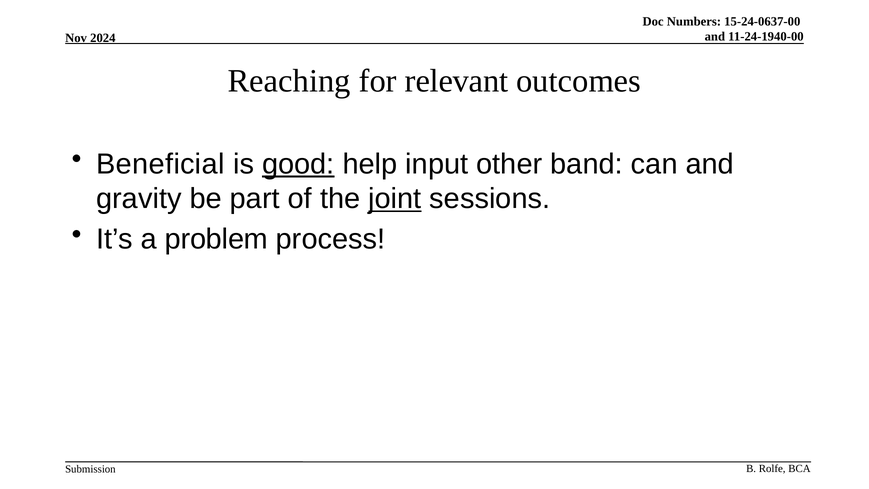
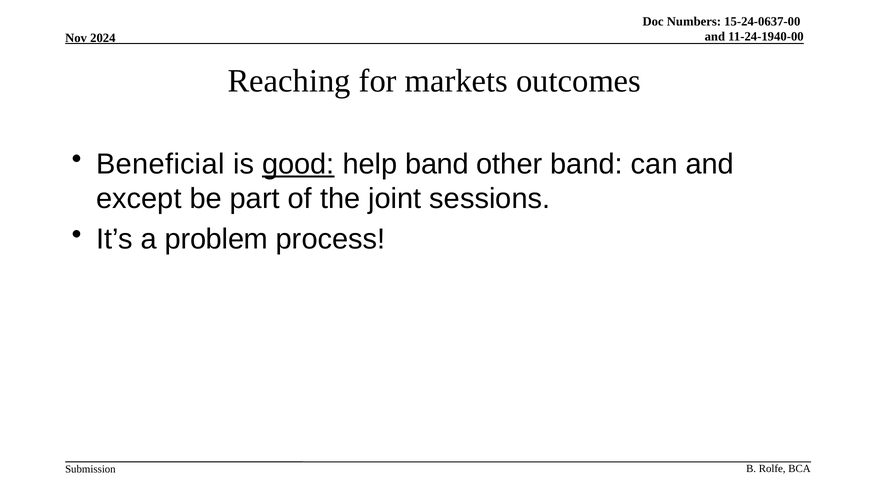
relevant: relevant -> markets (456, 81)
help input: input -> band (437, 164)
gravity: gravity -> except (139, 199)
joint underline: present -> none (395, 199)
